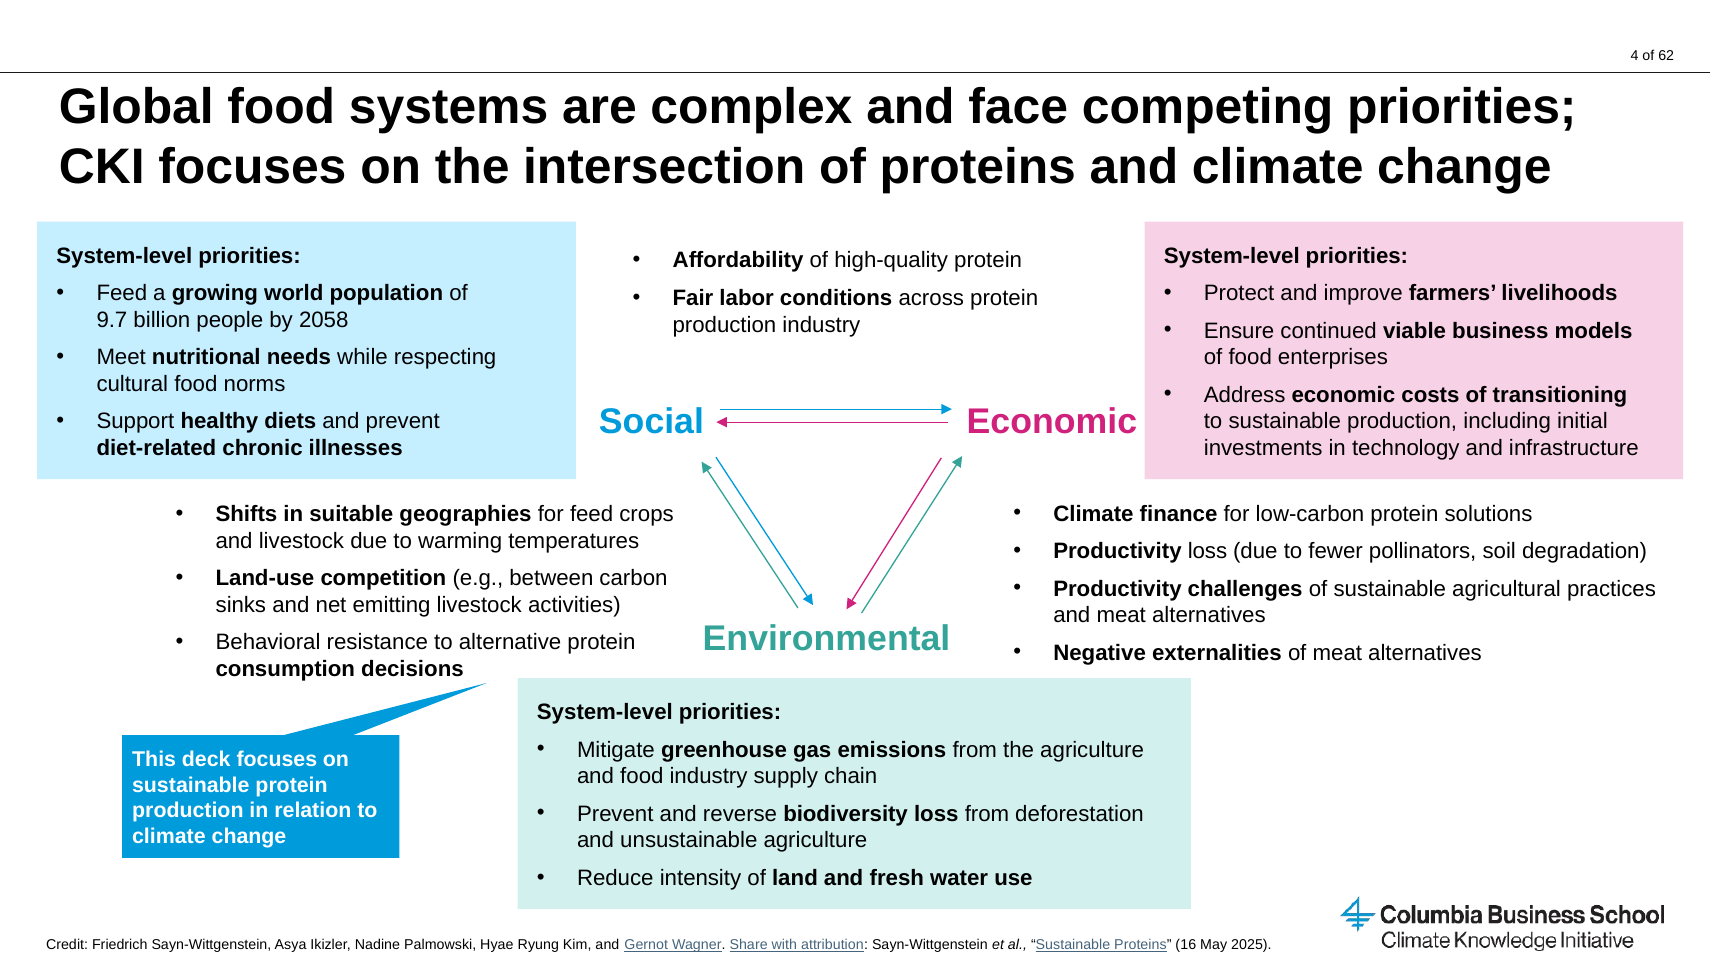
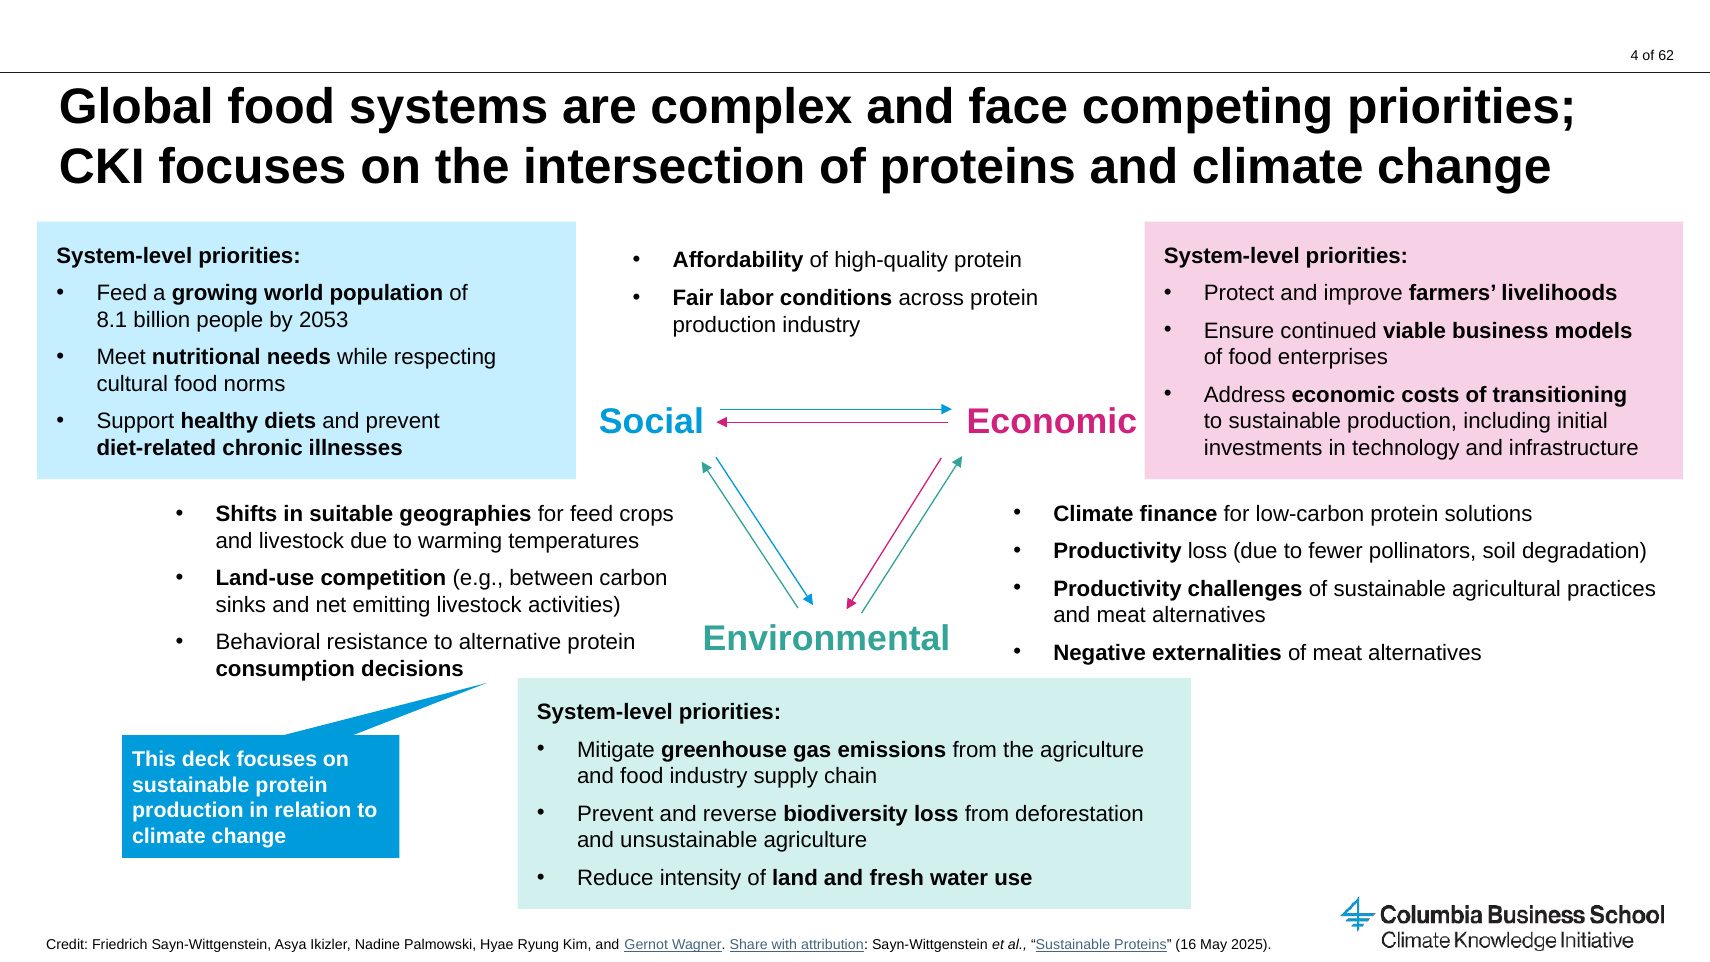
9.7: 9.7 -> 8.1 (112, 320)
2058: 2058 -> 2053 (324, 320)
